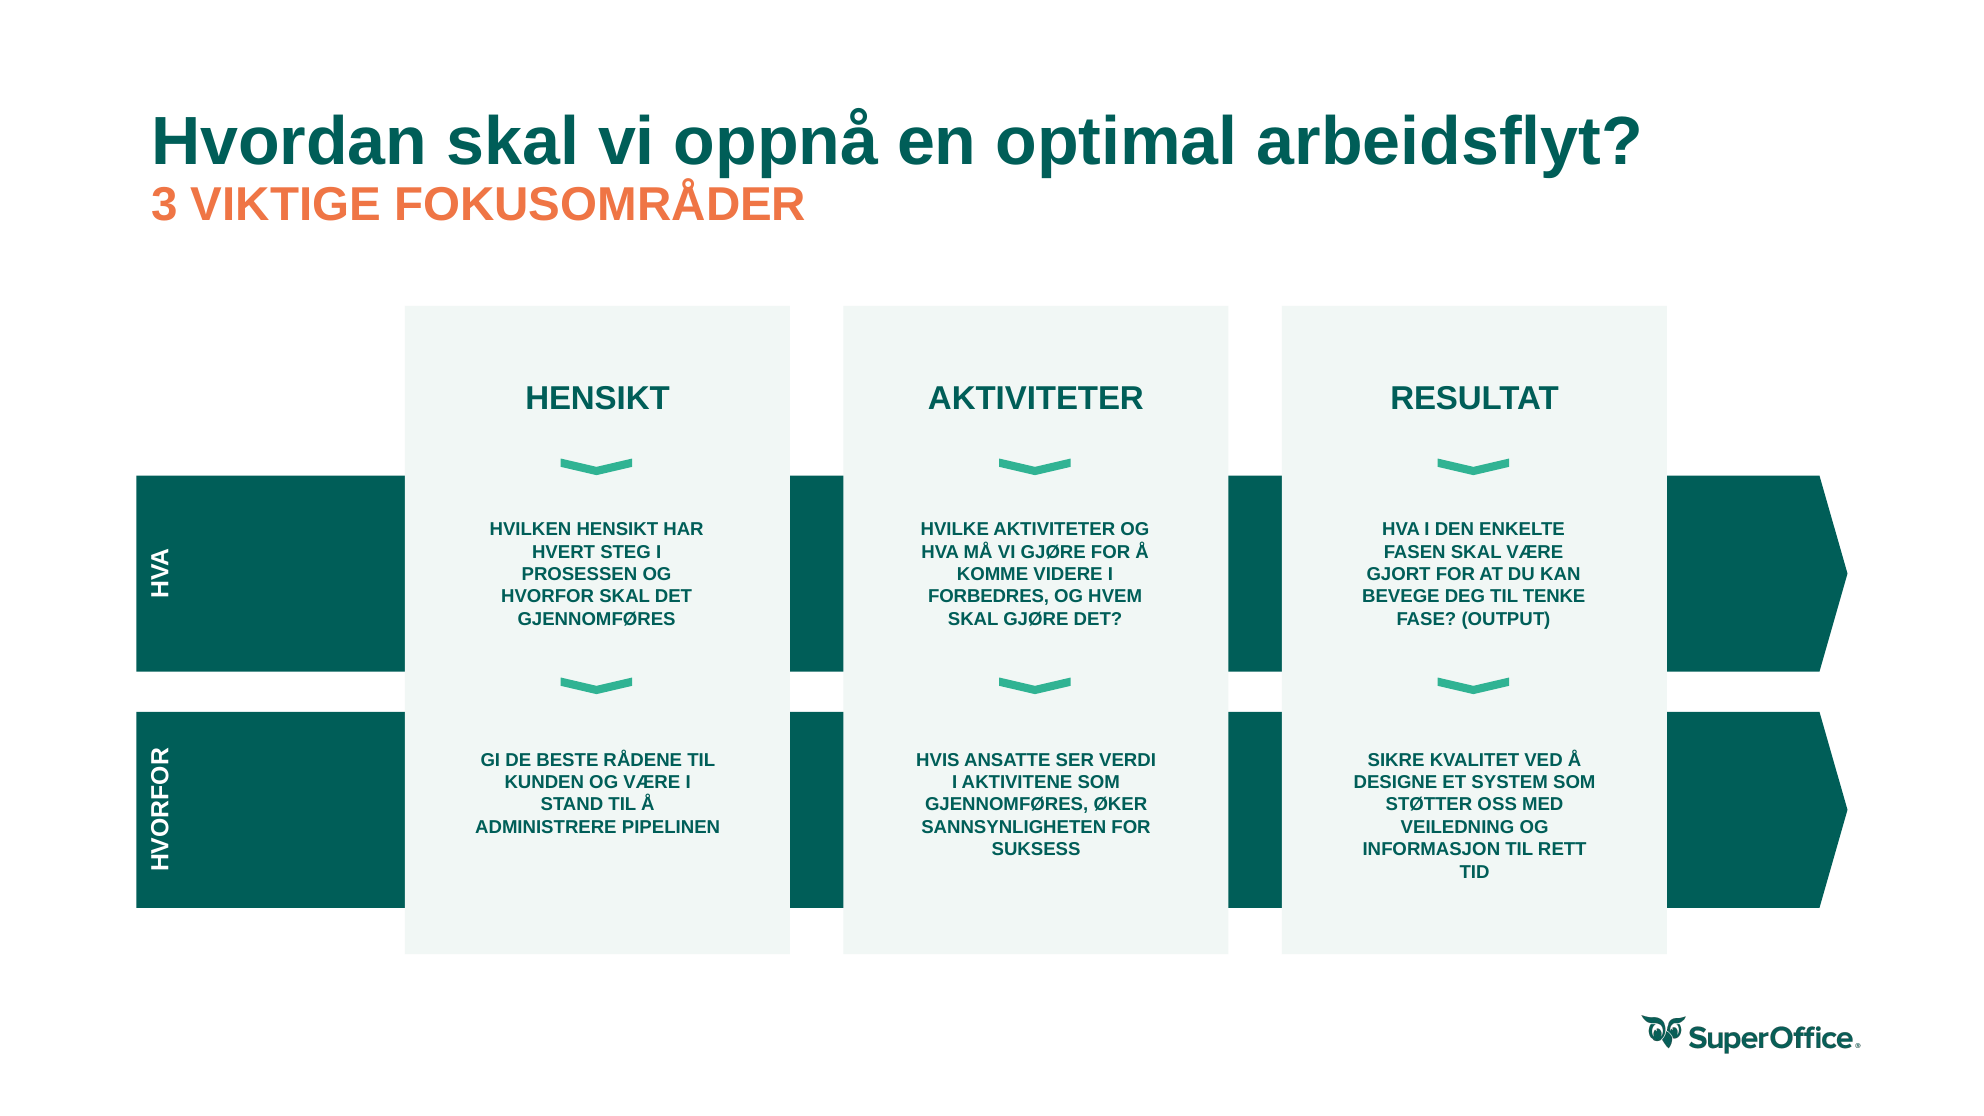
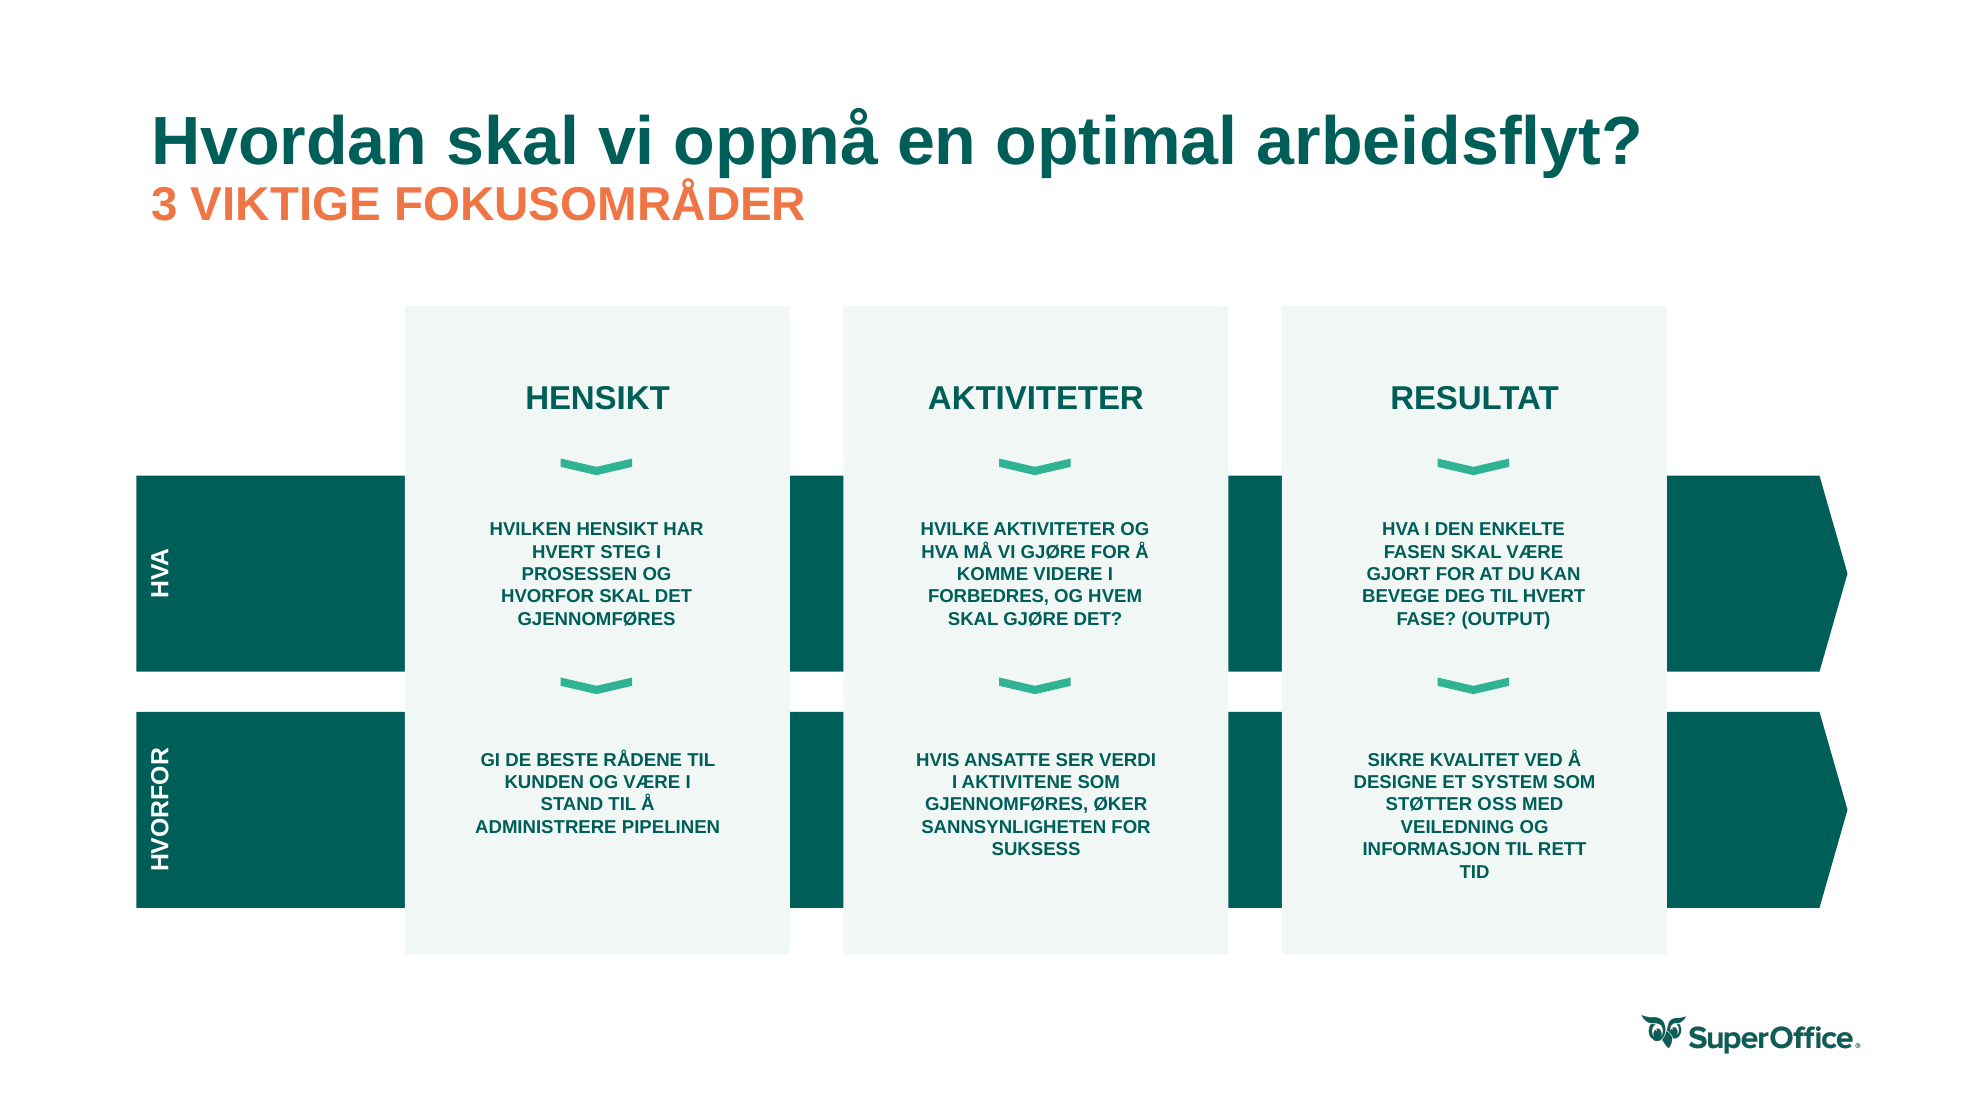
TIL TENKE: TENKE -> HVERT (1554, 597)
